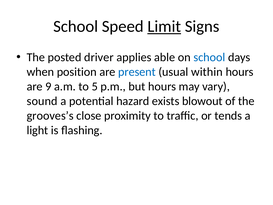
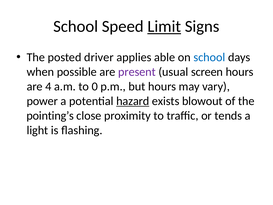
position: position -> possible (77, 72)
present colour: blue -> purple (137, 72)
within: within -> screen (207, 72)
9: 9 -> 4 (48, 86)
5: 5 -> 0 (95, 86)
sound: sound -> power (42, 101)
hazard underline: none -> present (133, 101)
grooves’s: grooves’s -> pointing’s (50, 116)
